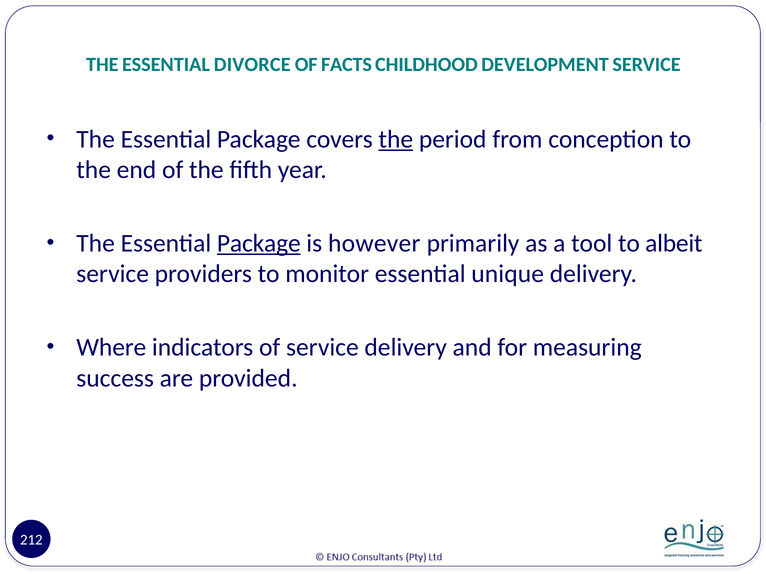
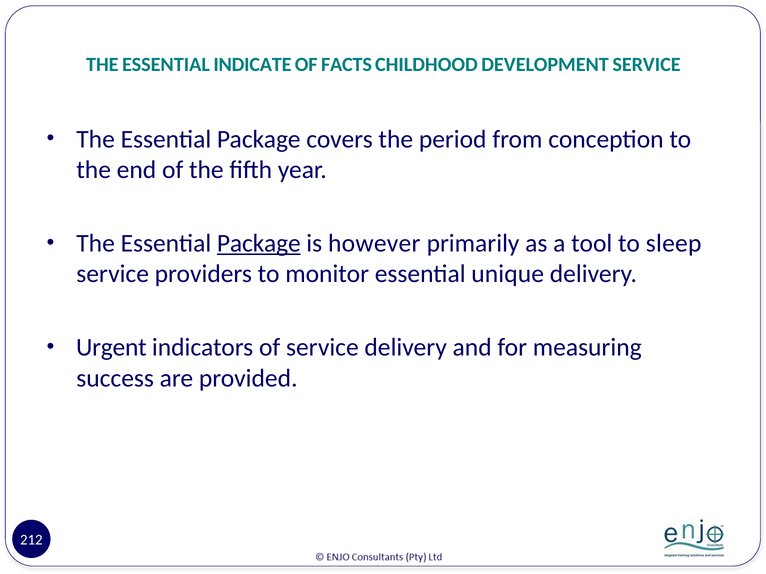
DIVORCE: DIVORCE -> INDICATE (252, 65)
the underline: present -> none (396, 139)
albeit: albeit -> sleep (674, 244)
Where: Where -> Urgent (111, 348)
